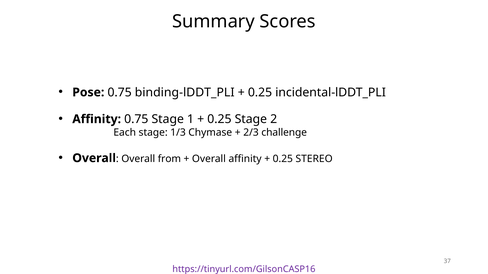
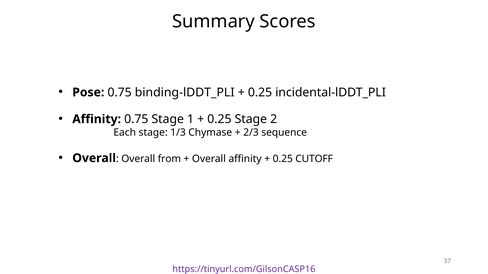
challenge: challenge -> sequence (284, 133)
STEREO: STEREO -> CUTOFF (314, 159)
